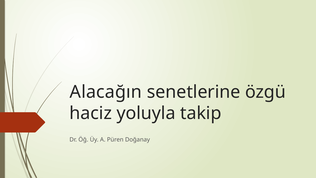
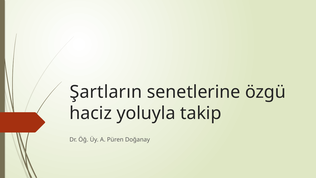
Alacağın: Alacağın -> Şartların (106, 92)
